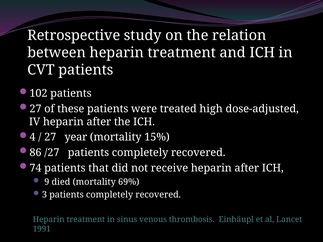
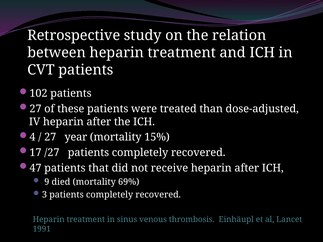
high: high -> than (211, 109)
86: 86 -> 17 (35, 153)
74: 74 -> 47 (35, 168)
